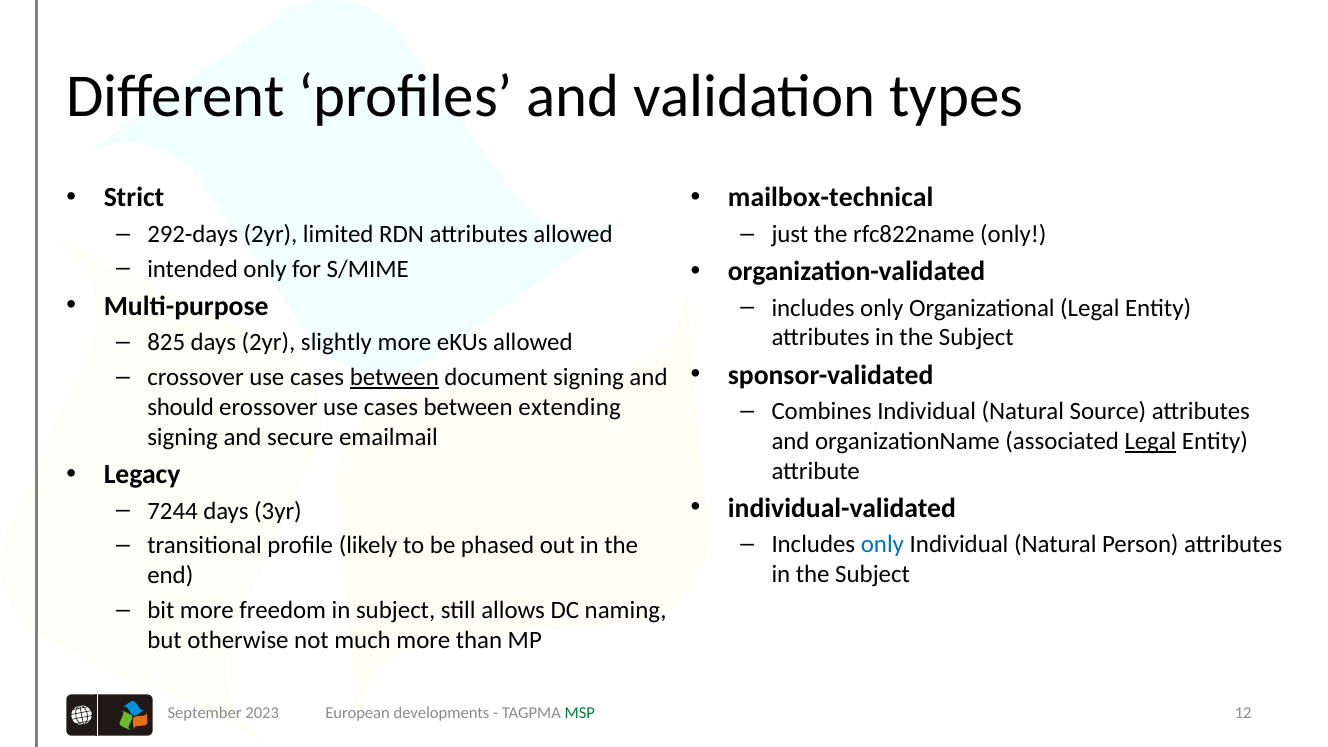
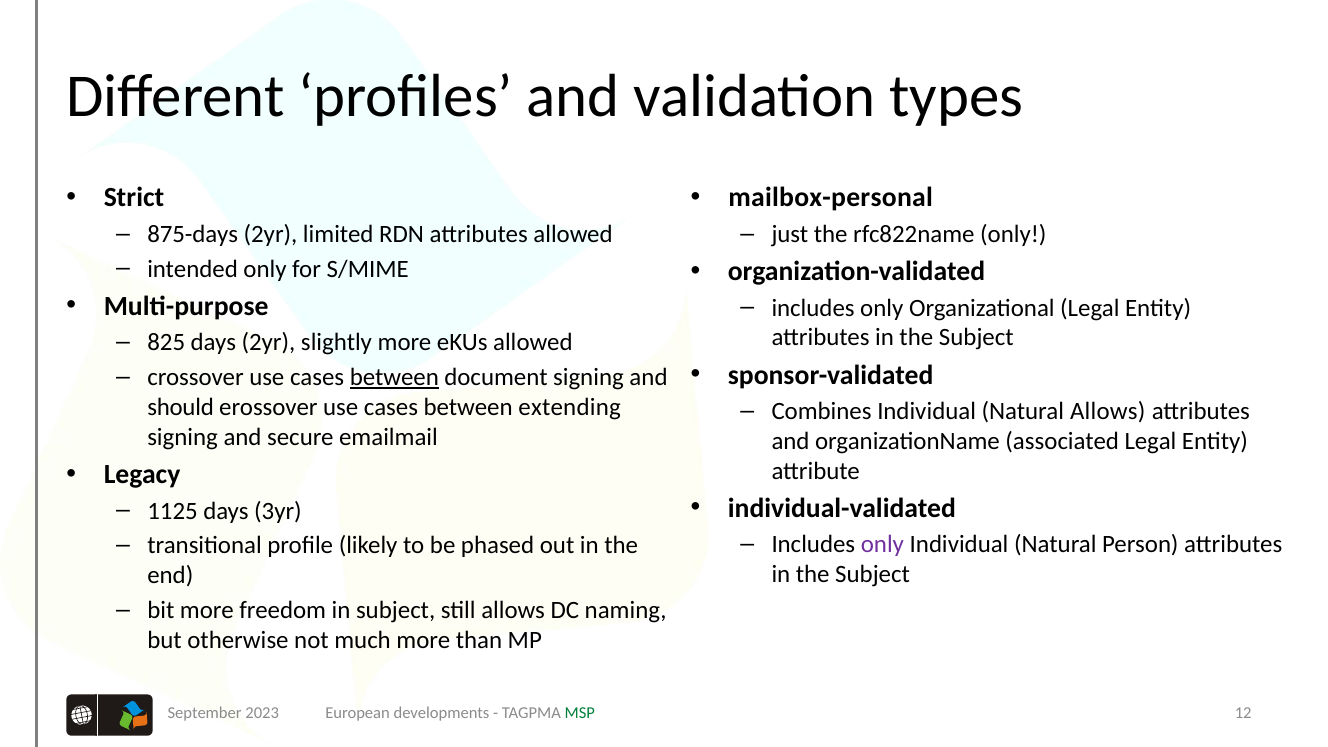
mailbox-technical: mailbox-technical -> mailbox-personal (831, 198)
292-days: 292-days -> 875-days (193, 234)
Natural Source: Source -> Allows (1108, 411)
Legal underline: present -> none (1150, 441)
7244: 7244 -> 1125 (173, 511)
only colour: blue -> purple (882, 545)
